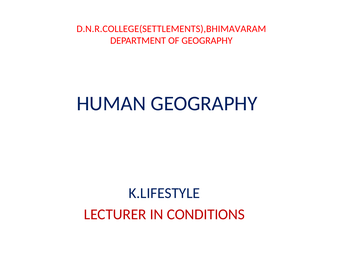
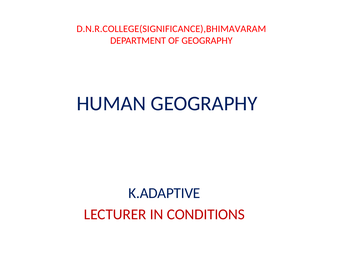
D.N.R.COLLEGE(SETTLEMENTS),BHIMAVARAM: D.N.R.COLLEGE(SETTLEMENTS),BHIMAVARAM -> D.N.R.COLLEGE(SIGNIFICANCE),BHIMAVARAM (171, 29)
K.LIFESTYLE: K.LIFESTYLE -> K.ADAPTIVE (164, 193)
